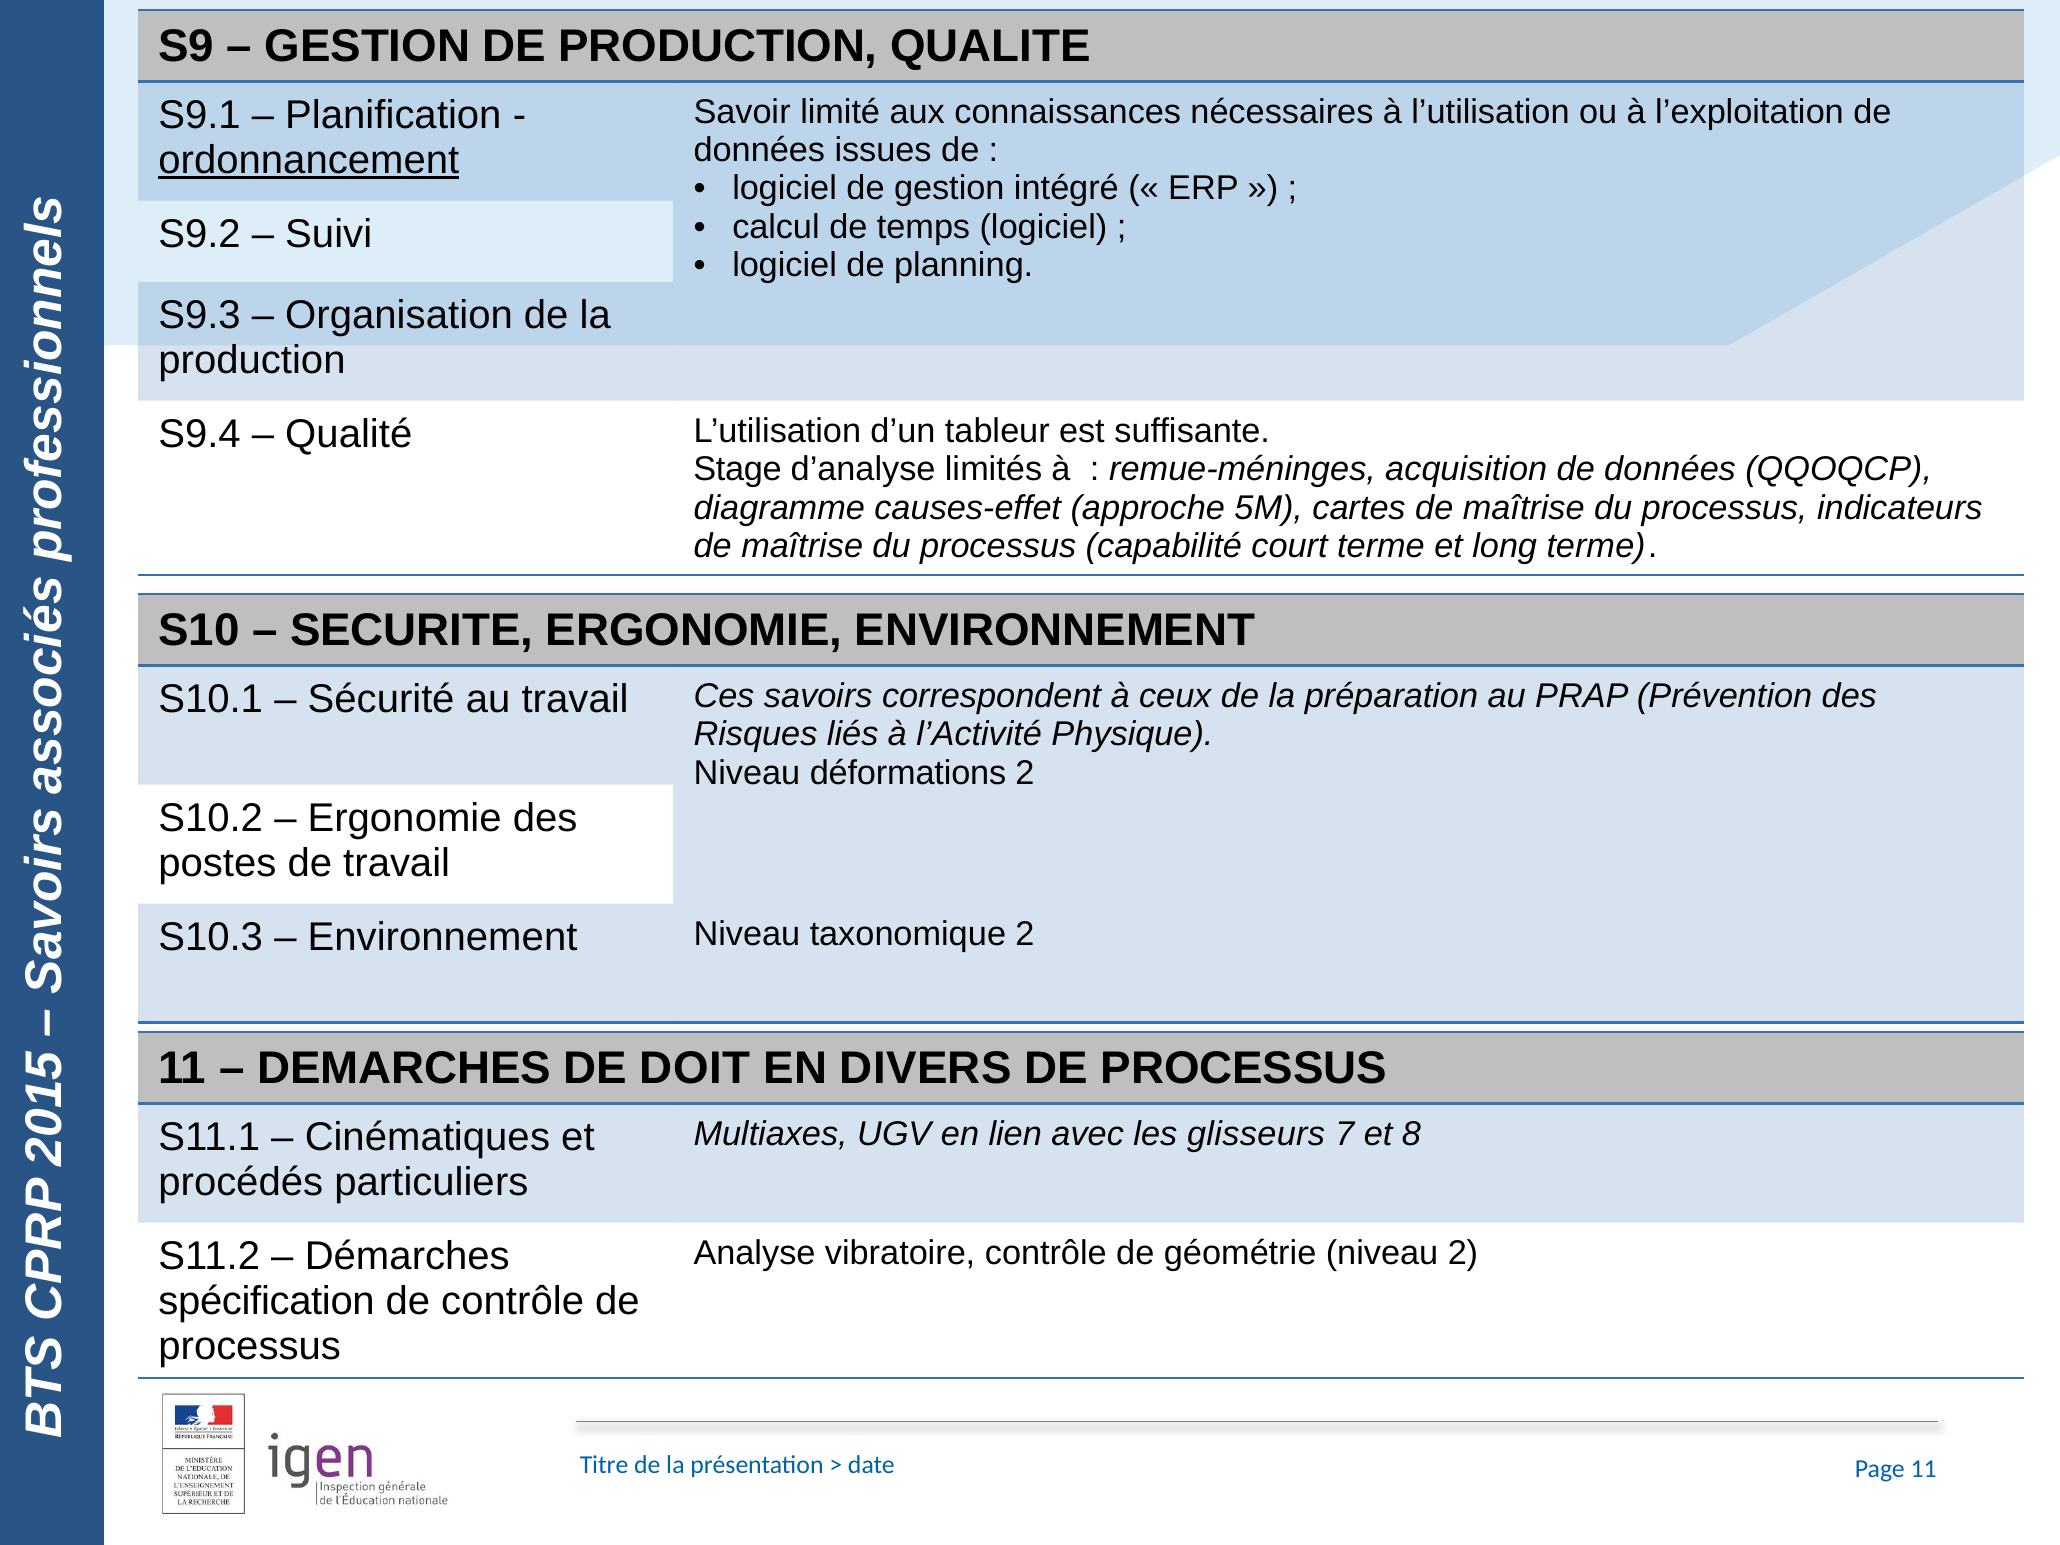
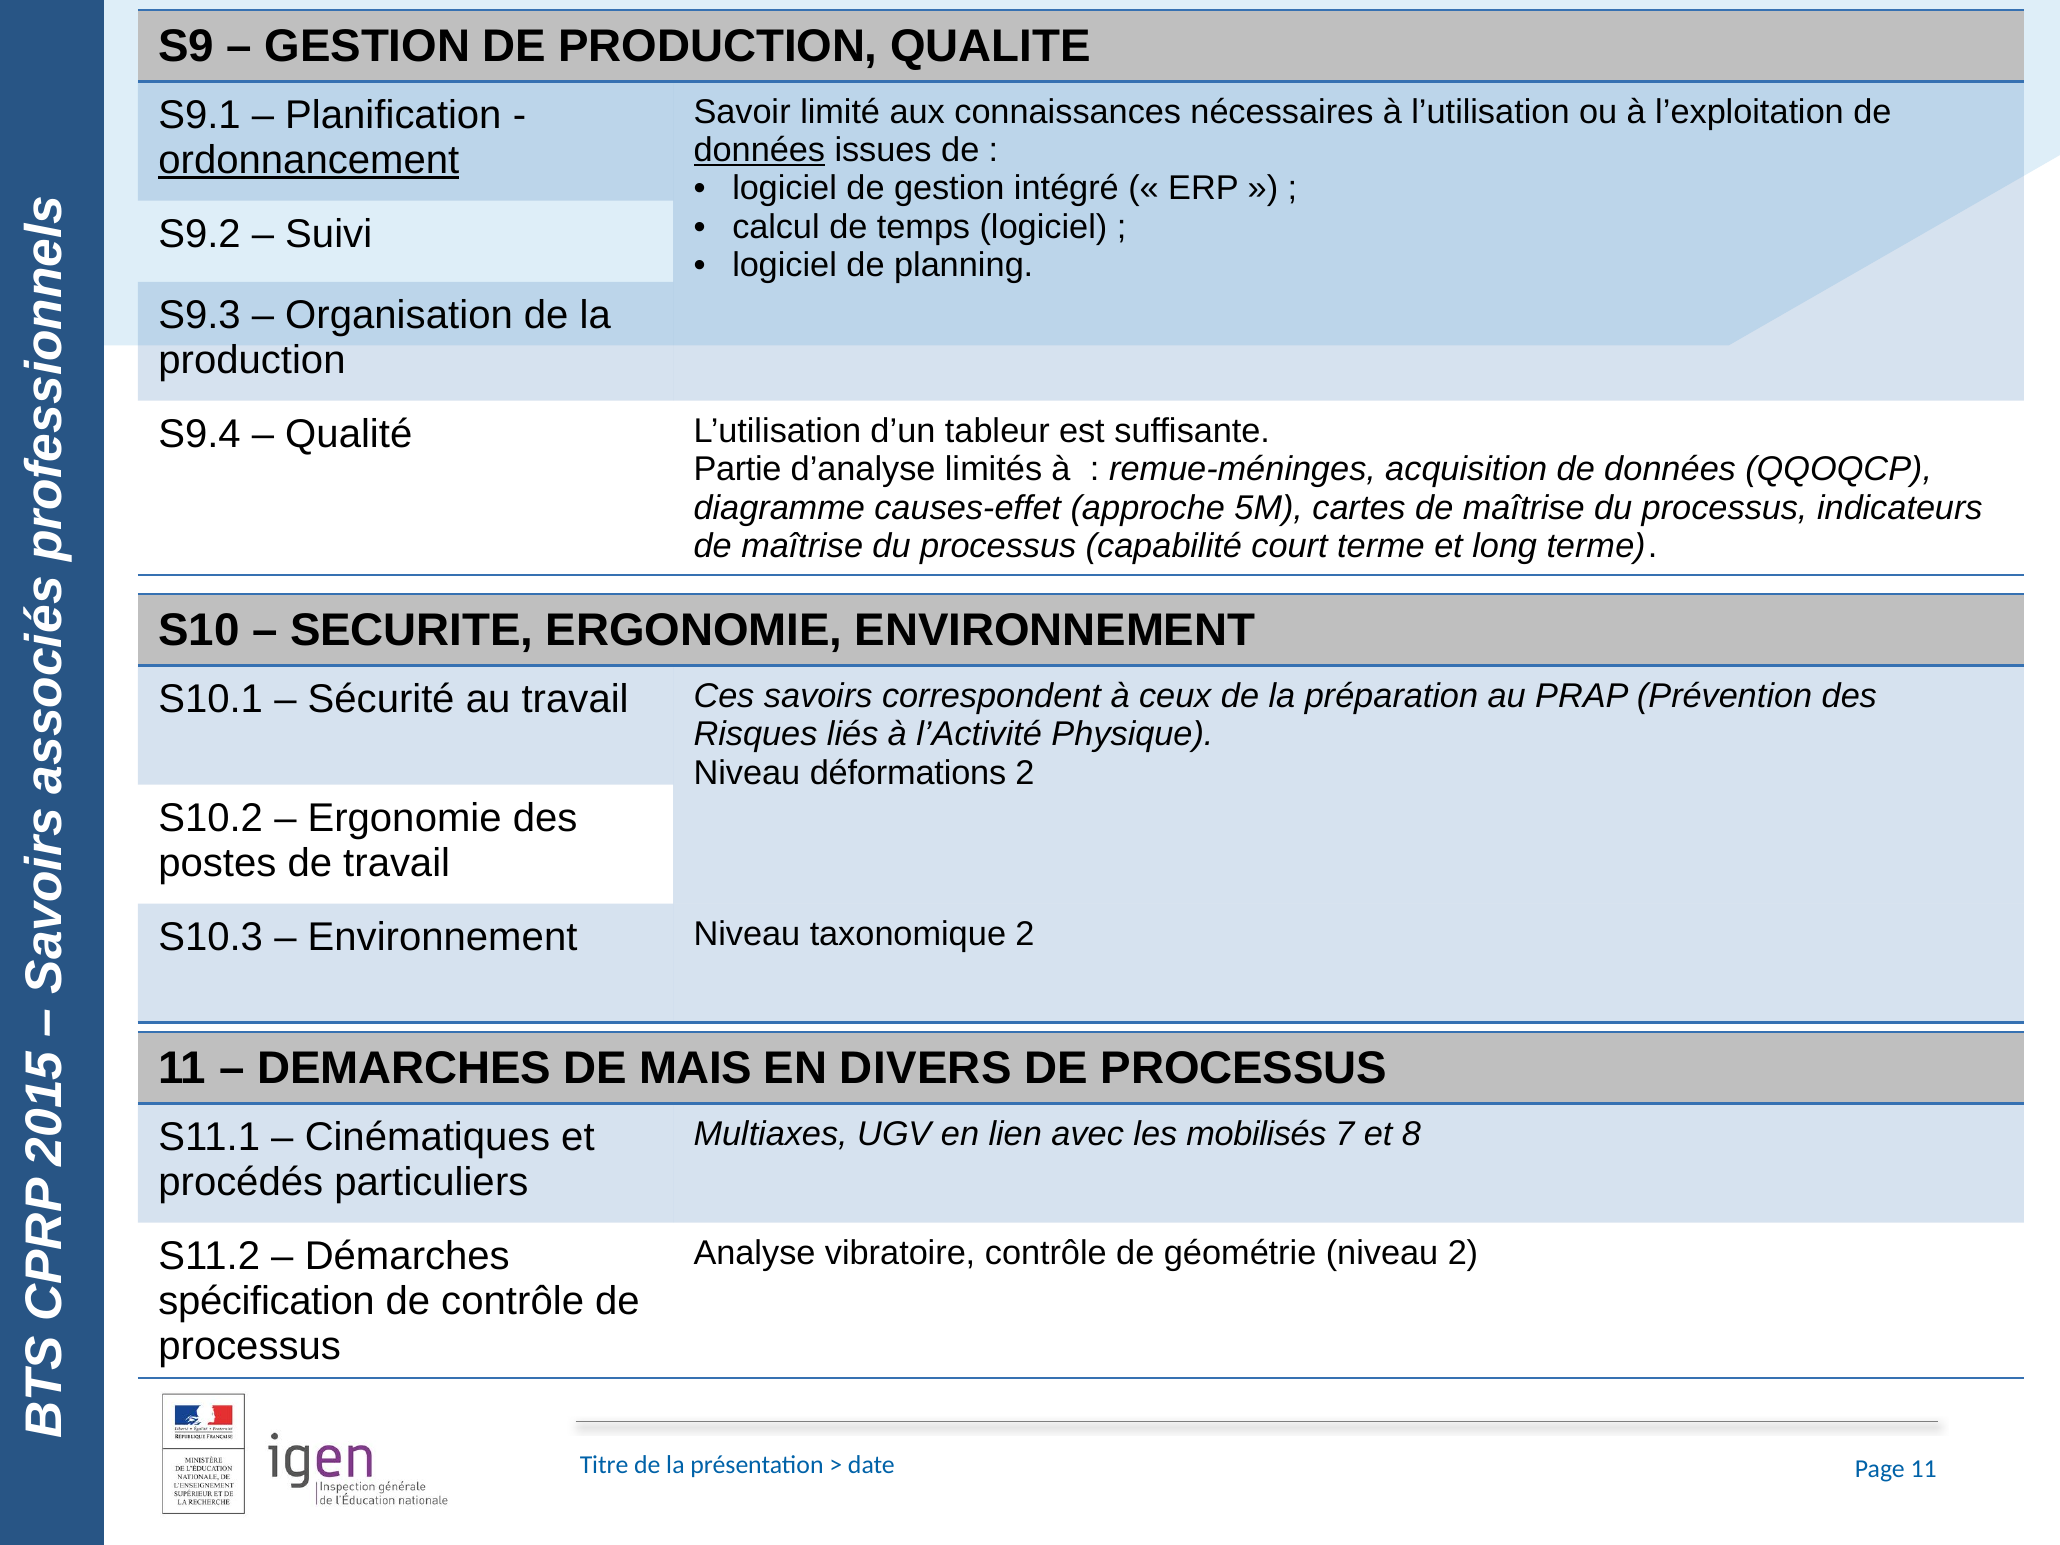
données underline: none -> present (759, 150)
Stage: Stage -> Partie (738, 469)
DOIT: DOIT -> MAIS (696, 1068)
glisseurs: glisseurs -> mobilisés (1256, 1134)
